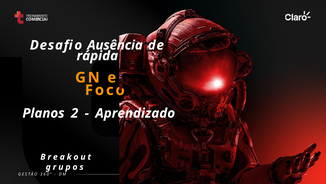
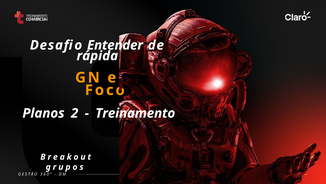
Ausência: Ausência -> Entender (115, 45)
Aprendizado: Aprendizado -> Treinamento (135, 113)
